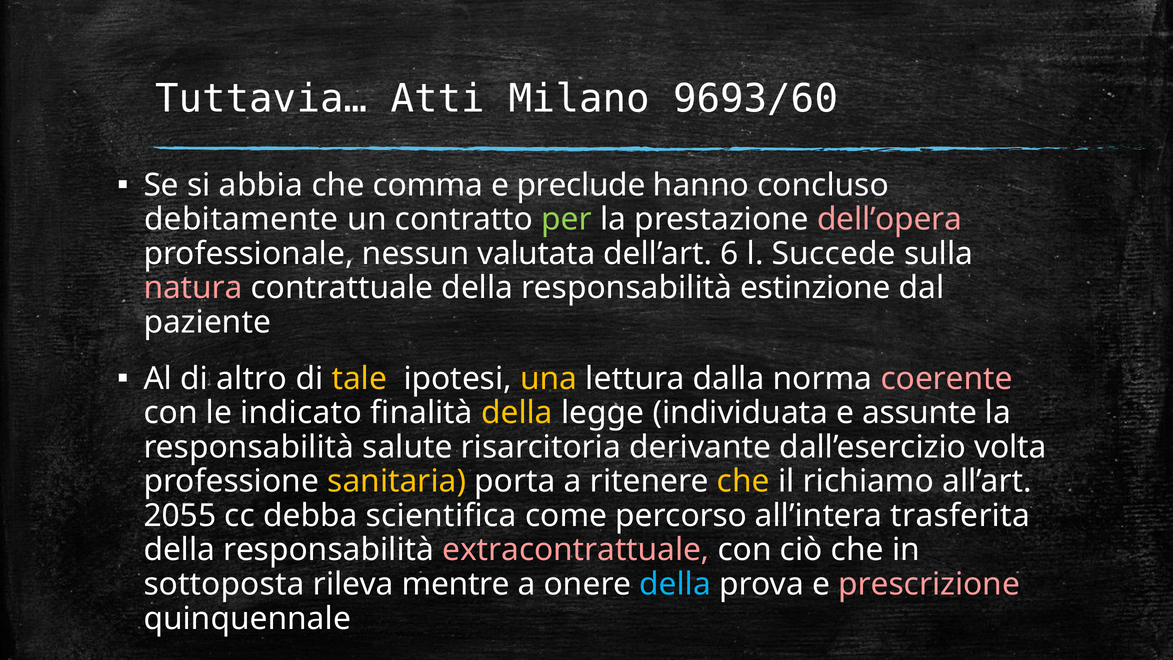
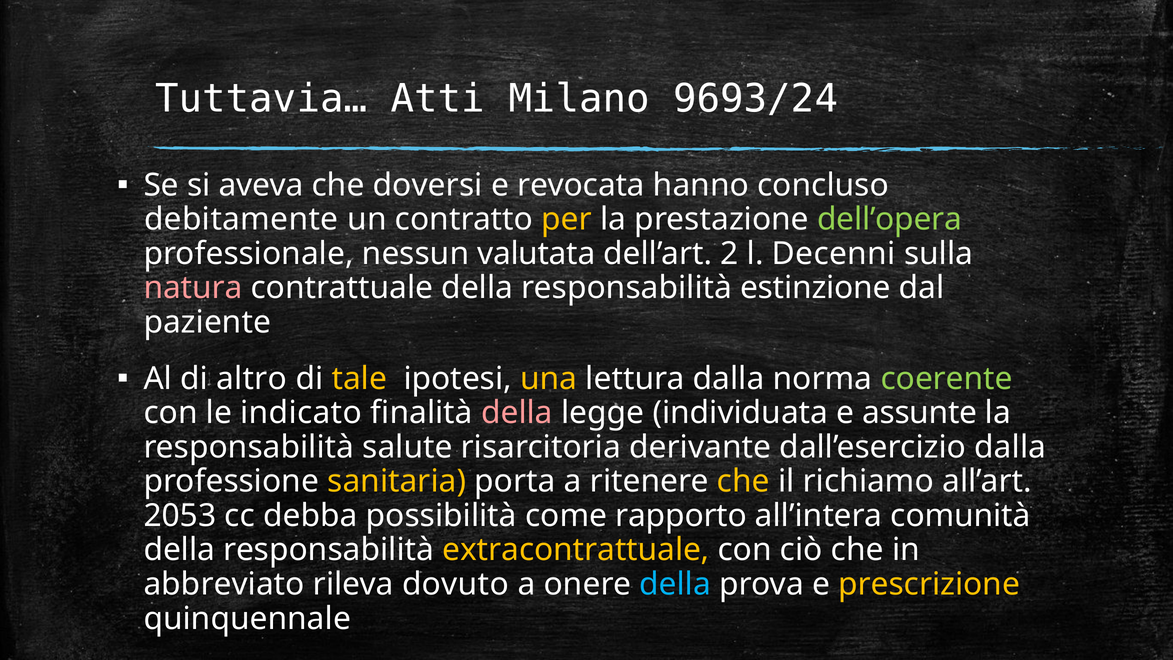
9693/60: 9693/60 -> 9693/24 (756, 99)
abbia: abbia -> aveva (261, 185)
comma: comma -> doversi (428, 185)
preclude: preclude -> revocata (581, 185)
per colour: light green -> yellow (567, 219)
dell’opera colour: pink -> light green (890, 219)
6: 6 -> 2 (730, 254)
Succede: Succede -> Decenni (834, 254)
coerente colour: pink -> light green (947, 379)
della colour: yellow -> pink (517, 413)
dall’esercizio volta: volta -> dalla (1010, 447)
2055: 2055 -> 2053 (180, 516)
scientifica: scientifica -> possibilità (441, 516)
percorso: percorso -> rapporto (681, 516)
trasferita: trasferita -> comunità (960, 516)
extracontrattuale colour: pink -> yellow (576, 550)
sottoposta: sottoposta -> abbreviato (224, 584)
mentre: mentre -> dovuto (456, 584)
prescrizione colour: pink -> yellow (929, 584)
